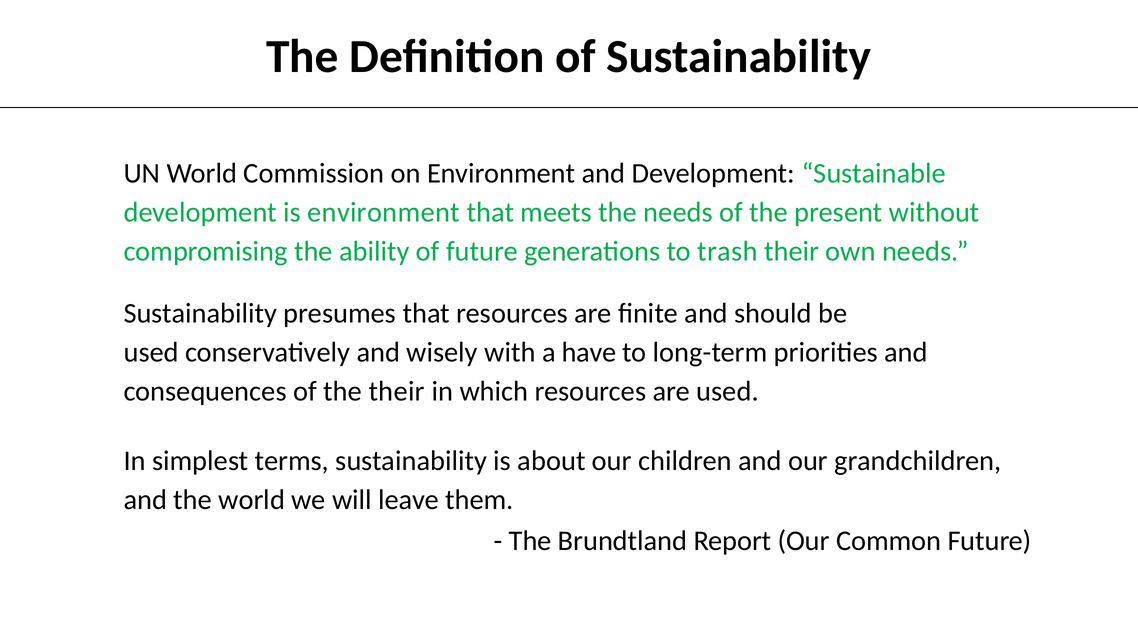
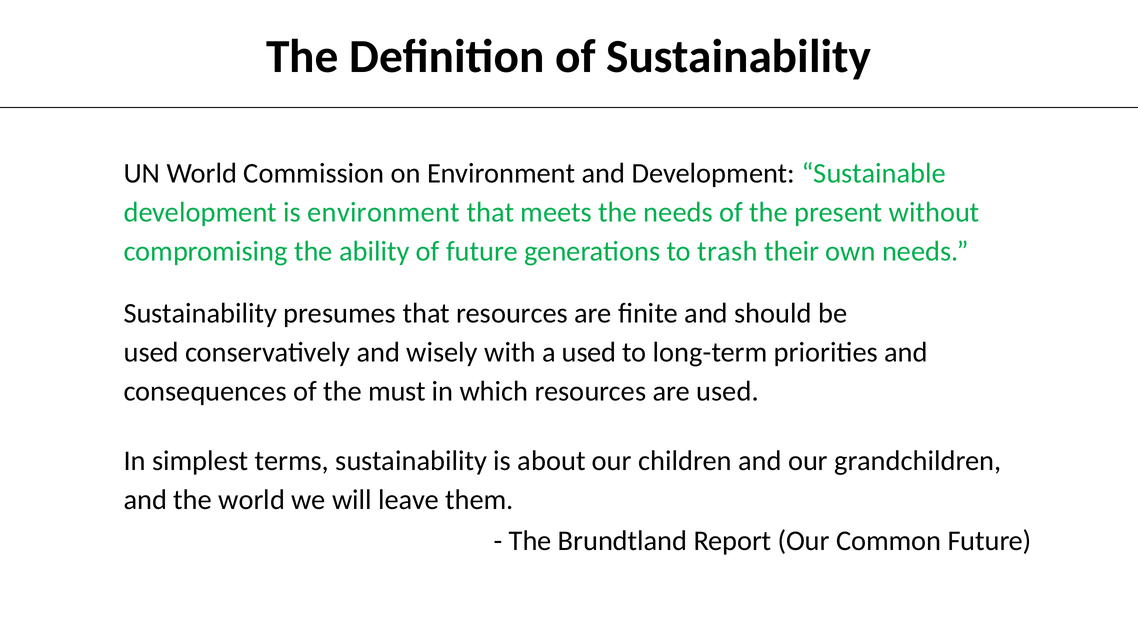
a have: have -> used (589, 353)
the their: their -> must (397, 391)
